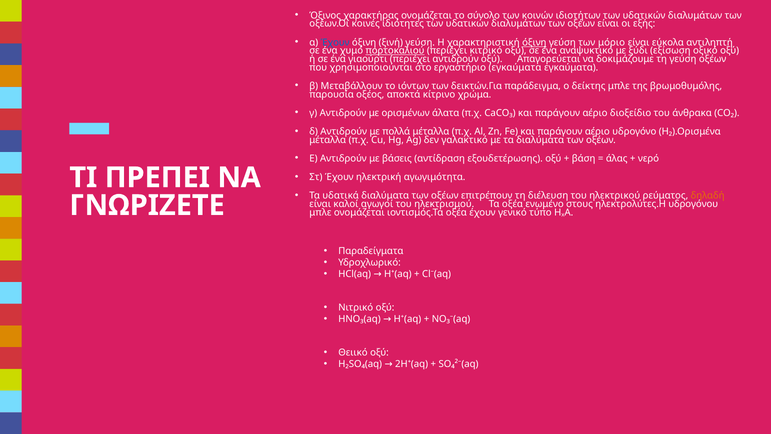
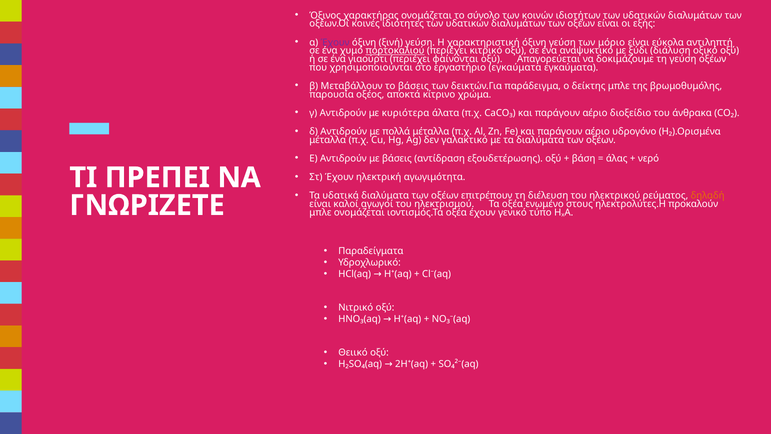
Έχουν colour: blue -> purple (335, 42)
όξινη underline: present -> none (534, 42)
εξίσωση: εξίσωση -> διάλυση (670, 51)
περιέχει αντιδρούν: αντιδρούν -> φαίνονται (456, 59)
το ιόντων: ιόντων -> βάσεις (413, 86)
ορισμένων: ορισμένων -> κυριότερα (406, 113)
υδρογόνου: υδρογόνου -> προκαλούν (693, 204)
